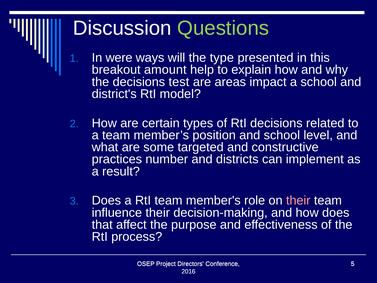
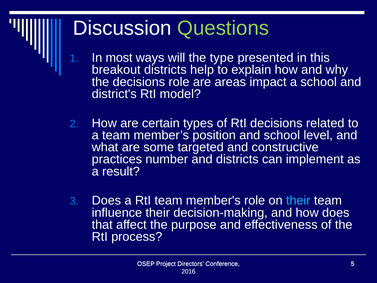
were: were -> most (119, 58)
breakout amount: amount -> districts (165, 70)
decisions test: test -> role (179, 82)
their colour: pink -> light blue (298, 200)
